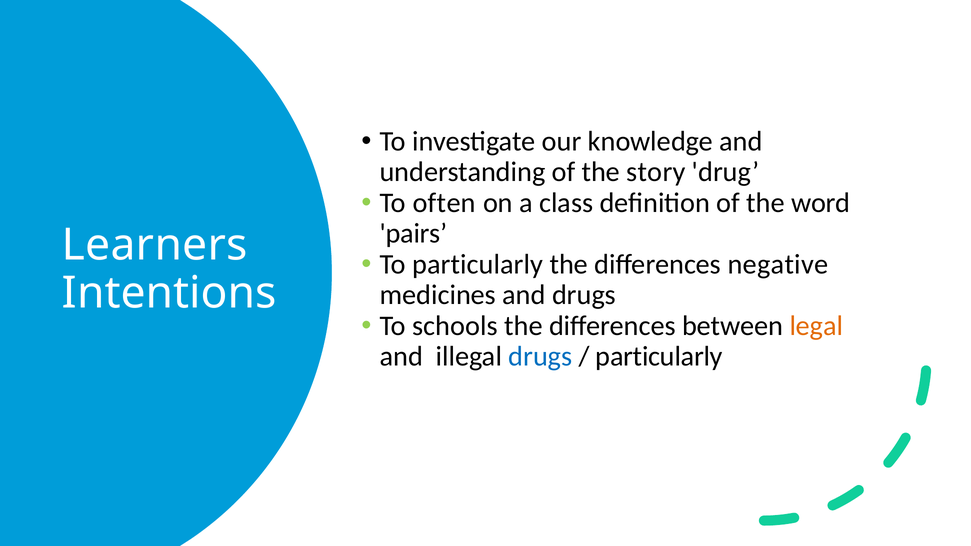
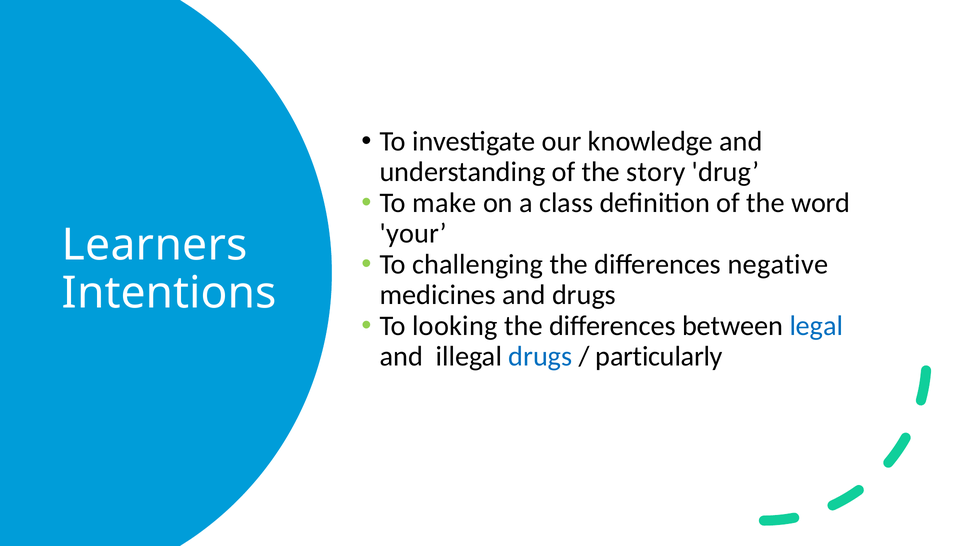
often: often -> make (444, 203)
pairs: pairs -> your (413, 234)
To particularly: particularly -> challenging (478, 265)
schools: schools -> looking (455, 326)
legal colour: orange -> blue (816, 326)
